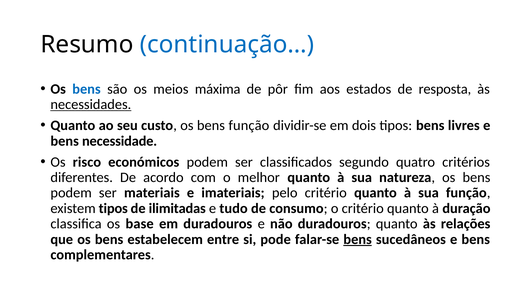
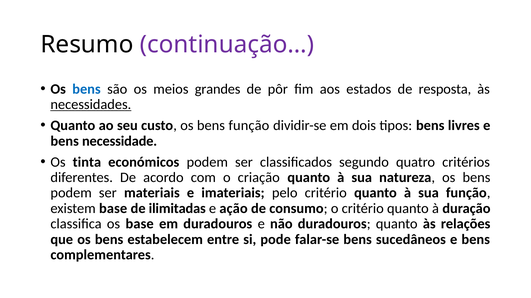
continuação… colour: blue -> purple (227, 45)
máxima: máxima -> grandes (218, 89)
risco: risco -> tinta (87, 162)
melhor: melhor -> criação (259, 178)
existem tipos: tipos -> base (113, 209)
tudo: tudo -> ação (234, 209)
bens underline: present -> none (358, 240)
